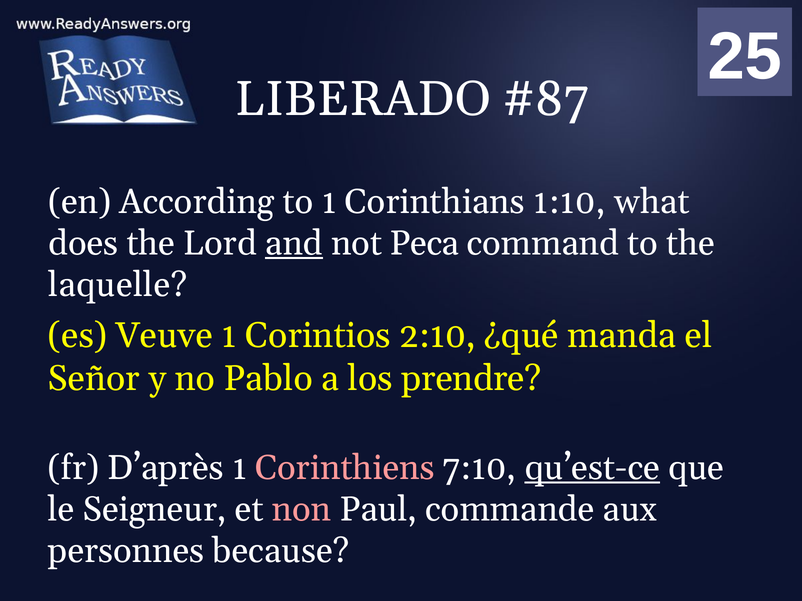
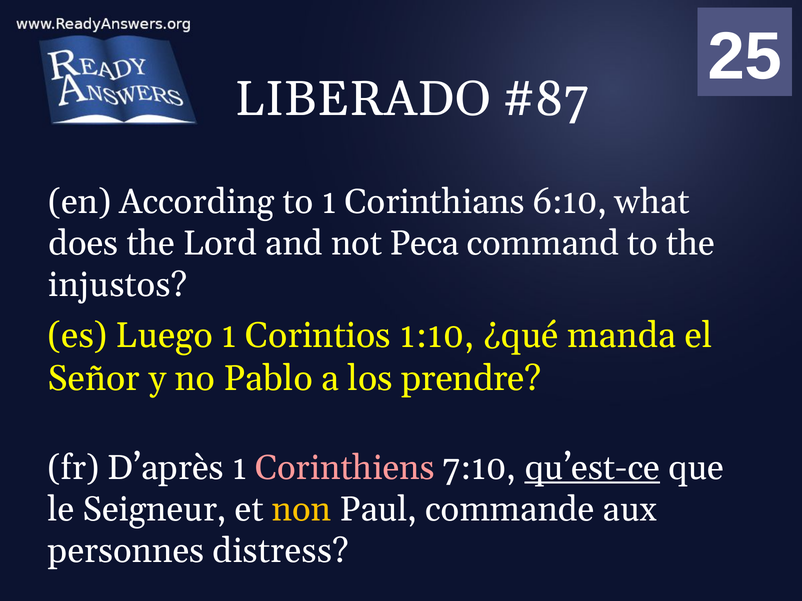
1:10: 1:10 -> 6:10 (570, 202)
and underline: present -> none (294, 244)
laquelle: laquelle -> injustos (118, 285)
Veuve: Veuve -> Luego (164, 336)
2:10: 2:10 -> 1:10 (437, 336)
non colour: pink -> yellow (302, 510)
because: because -> distress (281, 551)
